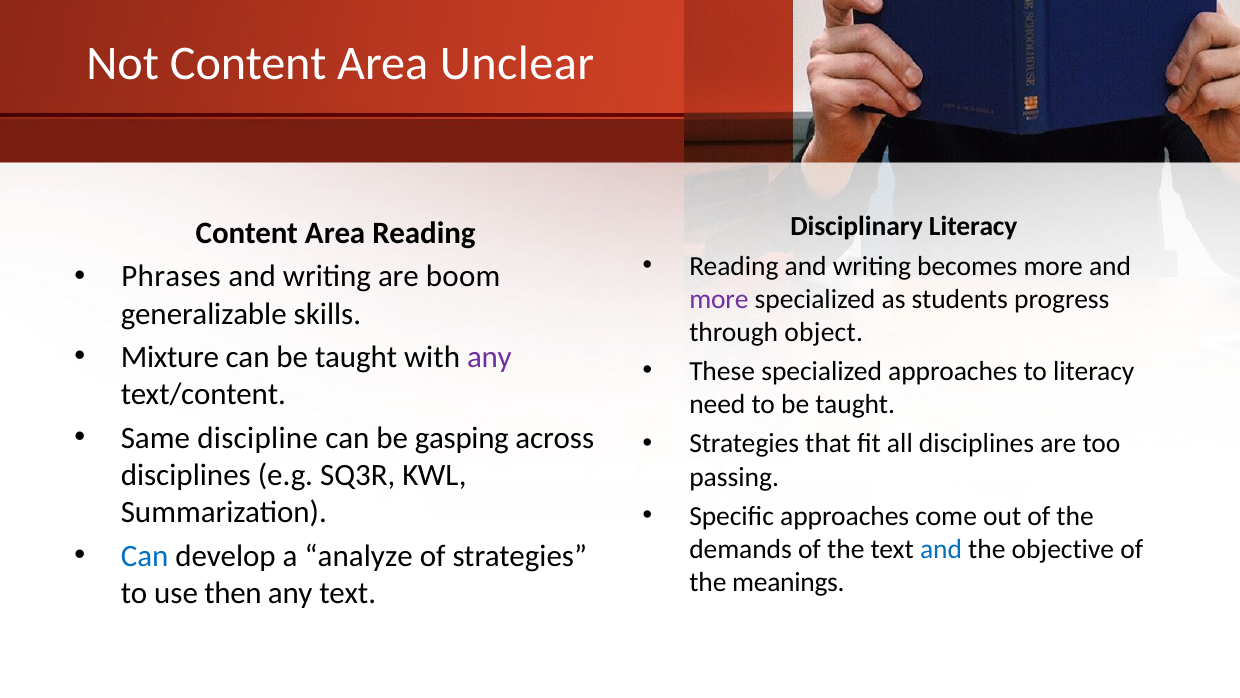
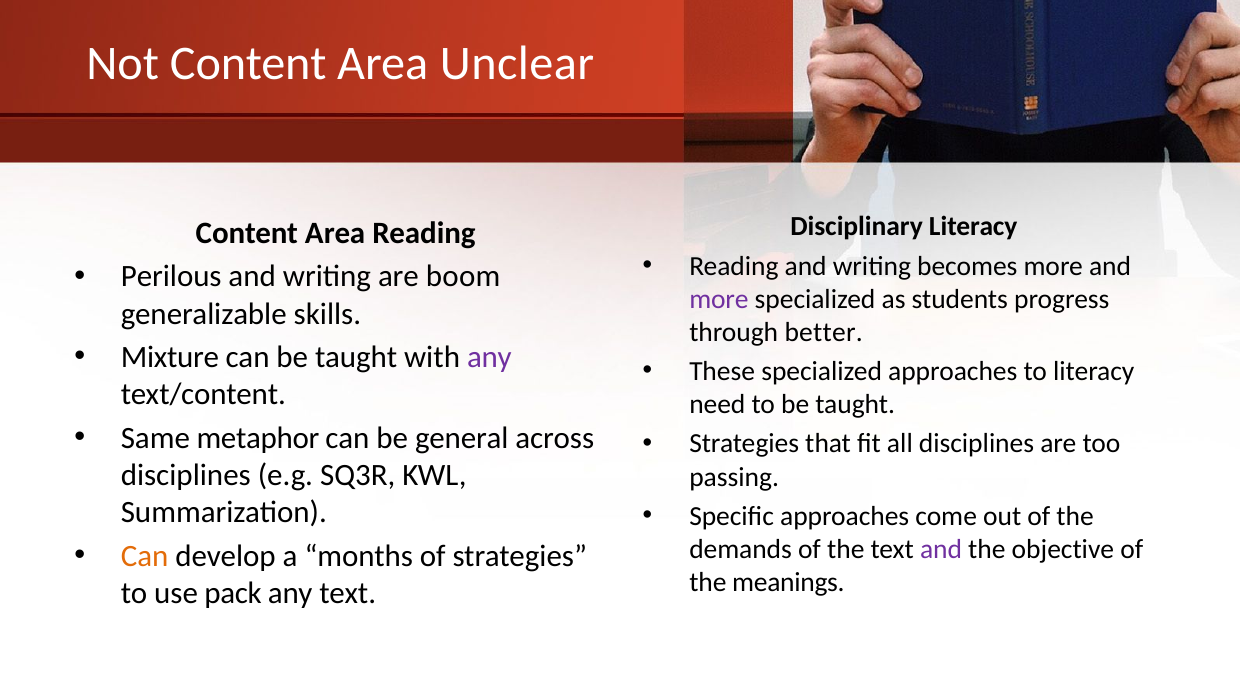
Phrases: Phrases -> Perilous (171, 277)
object: object -> better (824, 332)
discipline: discipline -> metaphor (258, 438)
gasping: gasping -> general (462, 438)
and colour: blue -> purple (941, 549)
Can colour: blue -> orange (145, 556)
analyze: analyze -> months (359, 556)
then: then -> pack (233, 593)
